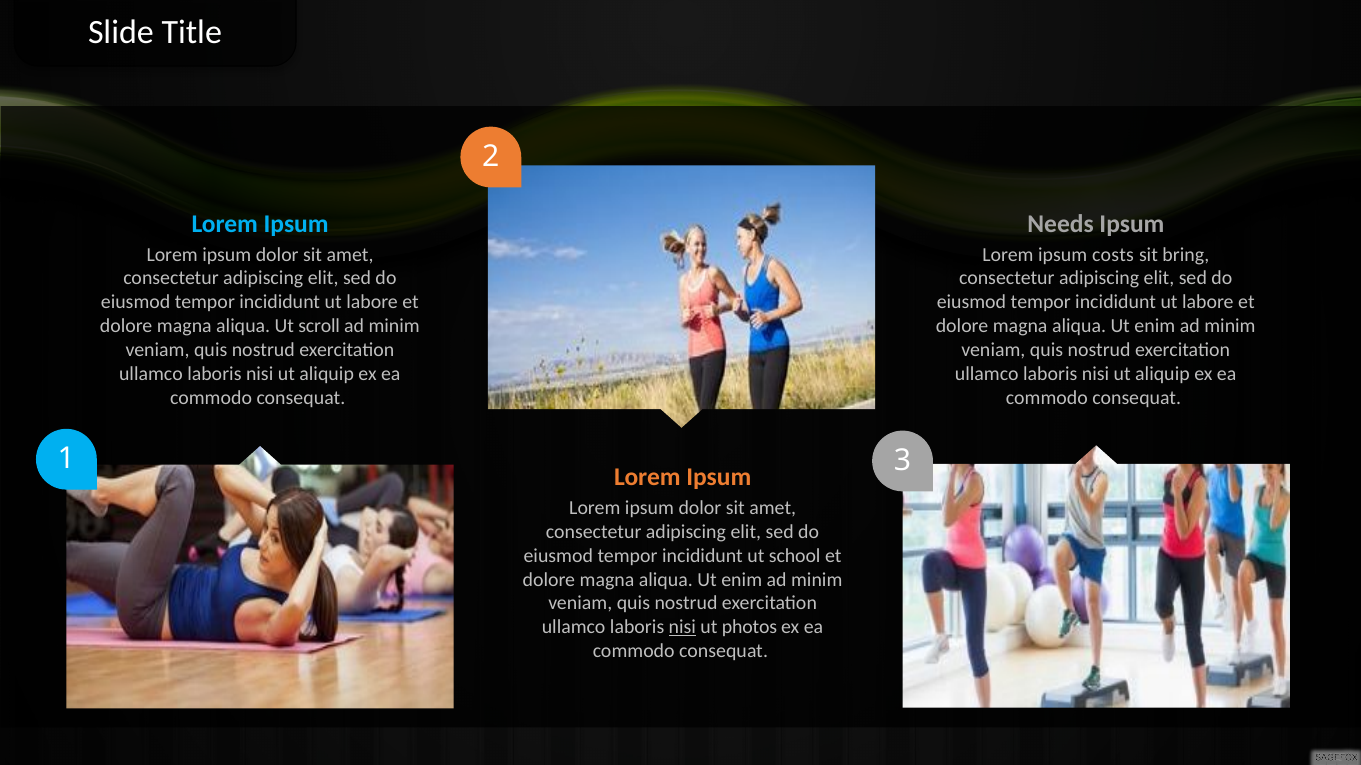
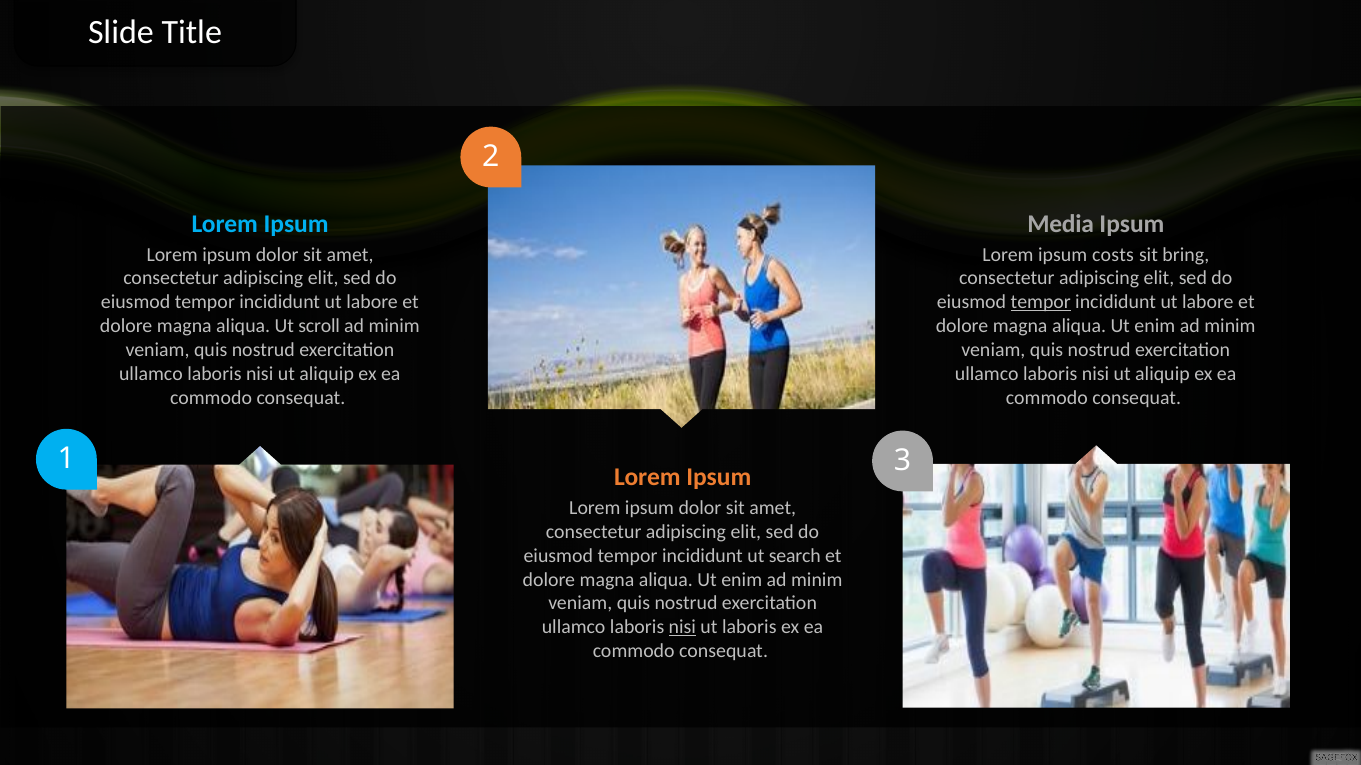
Needs: Needs -> Media (1061, 224)
tempor underline: none -> present (1041, 302)
school: school -> search (795, 556)
ut photos: photos -> laboris (749, 628)
